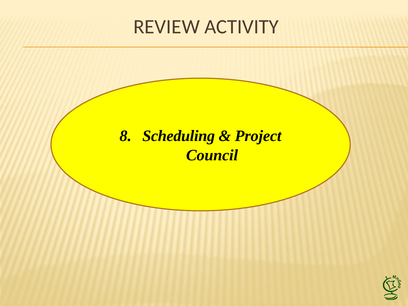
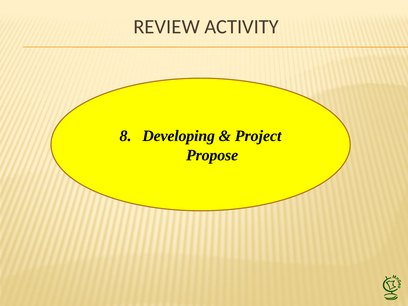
Scheduling: Scheduling -> Developing (179, 136)
Council: Council -> Propose (212, 155)
